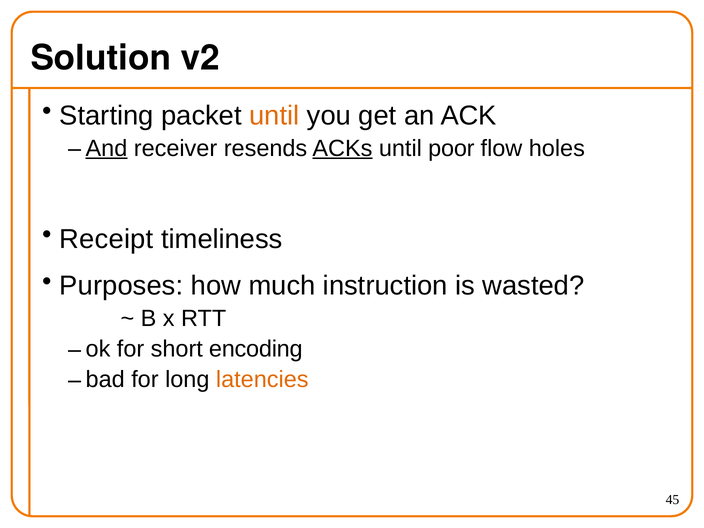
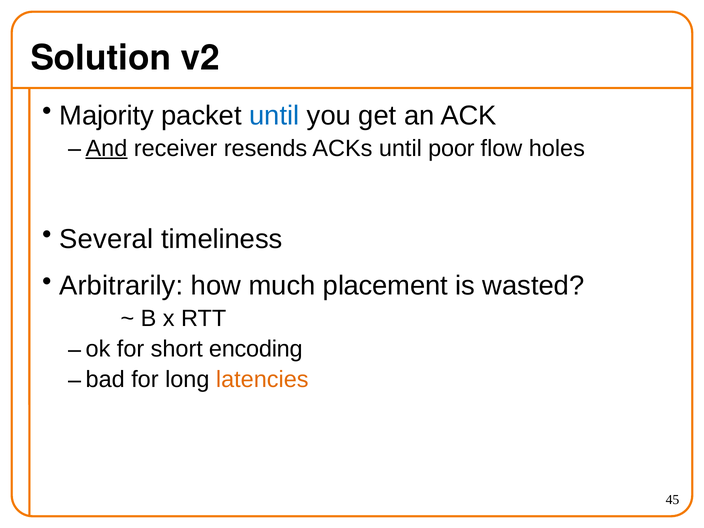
Starting: Starting -> Majority (107, 116)
until colour: orange -> blue (274, 116)
ACKs underline: present -> none (342, 148)
Receipt: Receipt -> Several (106, 239)
Purposes: Purposes -> Arbitrarily (121, 286)
instruction: instruction -> placement (385, 286)
